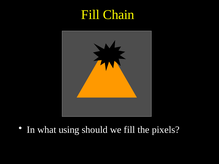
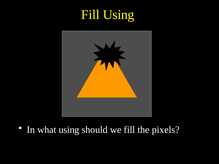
Fill Chain: Chain -> Using (119, 15)
